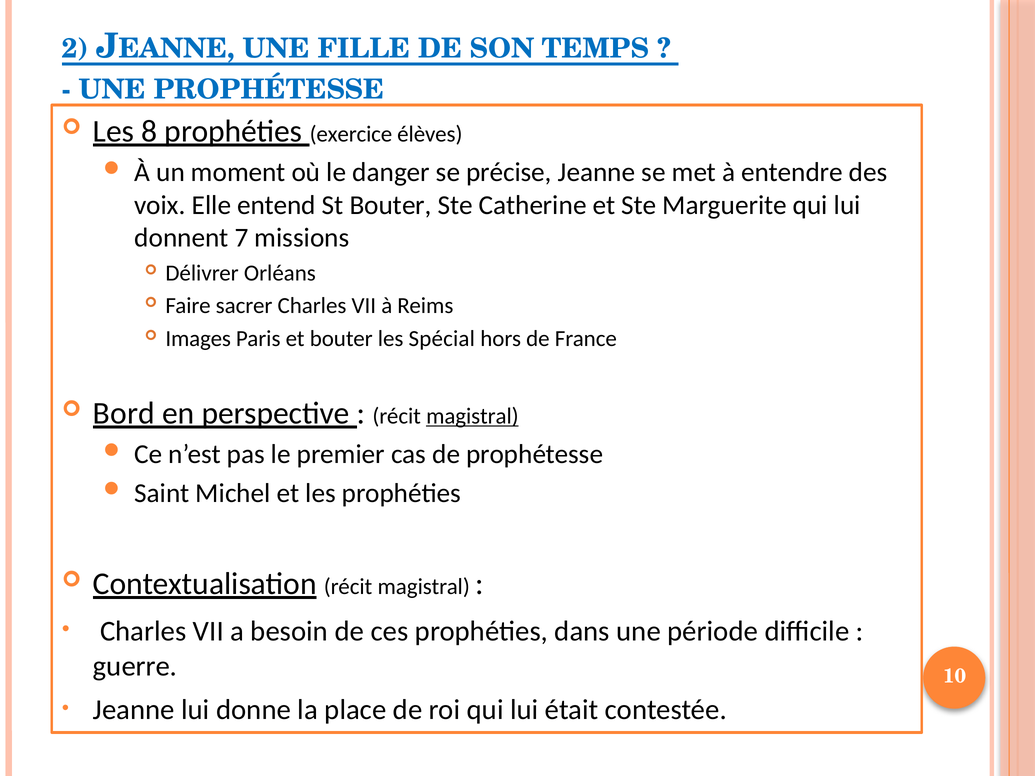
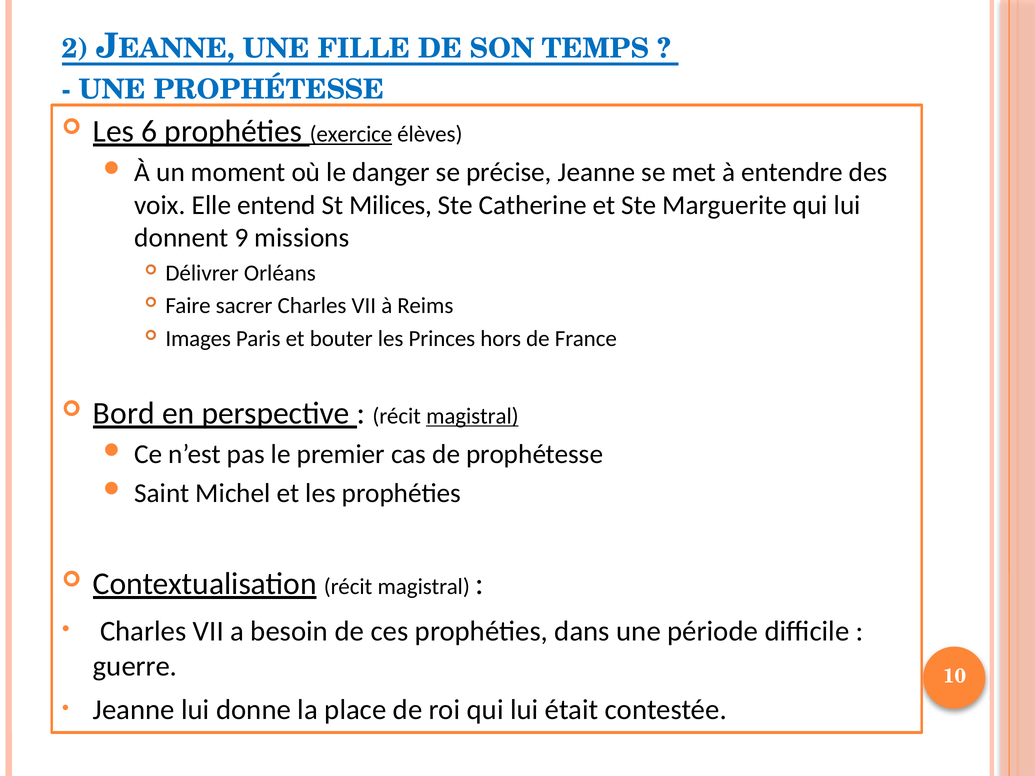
8: 8 -> 6 (149, 131)
exercice underline: none -> present (351, 134)
St Bouter: Bouter -> Milices (391, 205)
7: 7 -> 9 (241, 238)
Spécial: Spécial -> Princes (442, 339)
